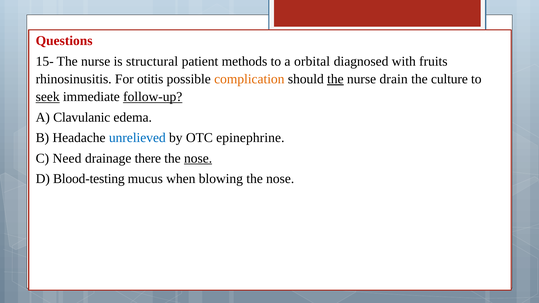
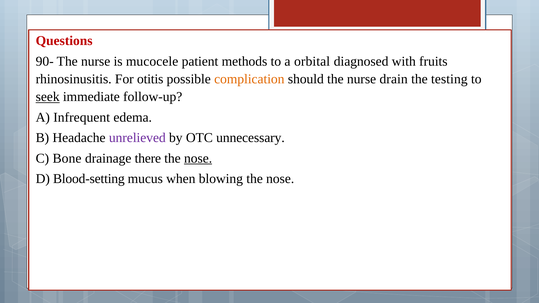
15-: 15- -> 90- (45, 61)
structural: structural -> mucocele (152, 61)
the underline: present -> none (335, 79)
culture: culture -> testing (449, 79)
follow-up underline: present -> none (153, 97)
Clavulanic: Clavulanic -> Infrequent (82, 117)
unrelieved colour: blue -> purple (137, 138)
epinephrine: epinephrine -> unnecessary (250, 138)
Need: Need -> Bone (67, 158)
Blood-testing: Blood-testing -> Blood-setting (89, 179)
